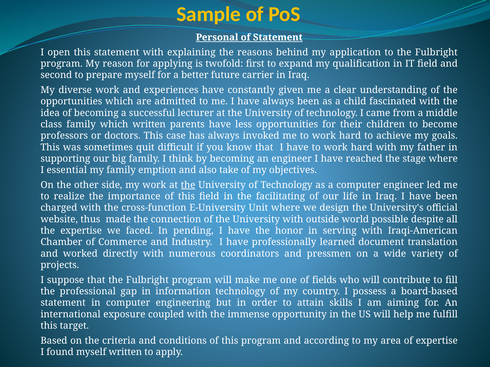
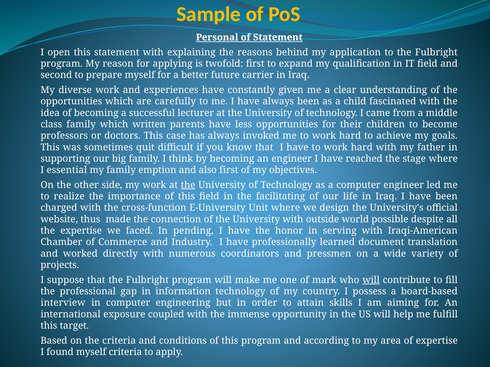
admitted: admitted -> carefully (175, 102)
also take: take -> first (229, 170)
fields: fields -> mark (324, 280)
will underline: none -> present (371, 280)
statement: statement -> interview (63, 303)
myself written: written -> criteria (125, 352)
